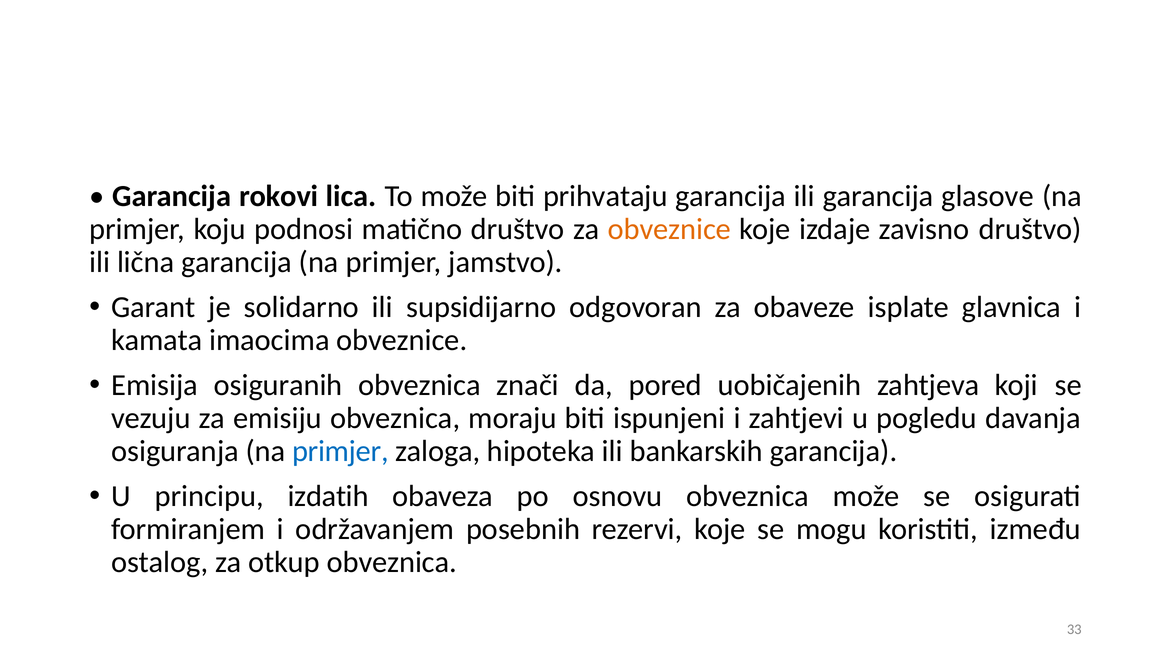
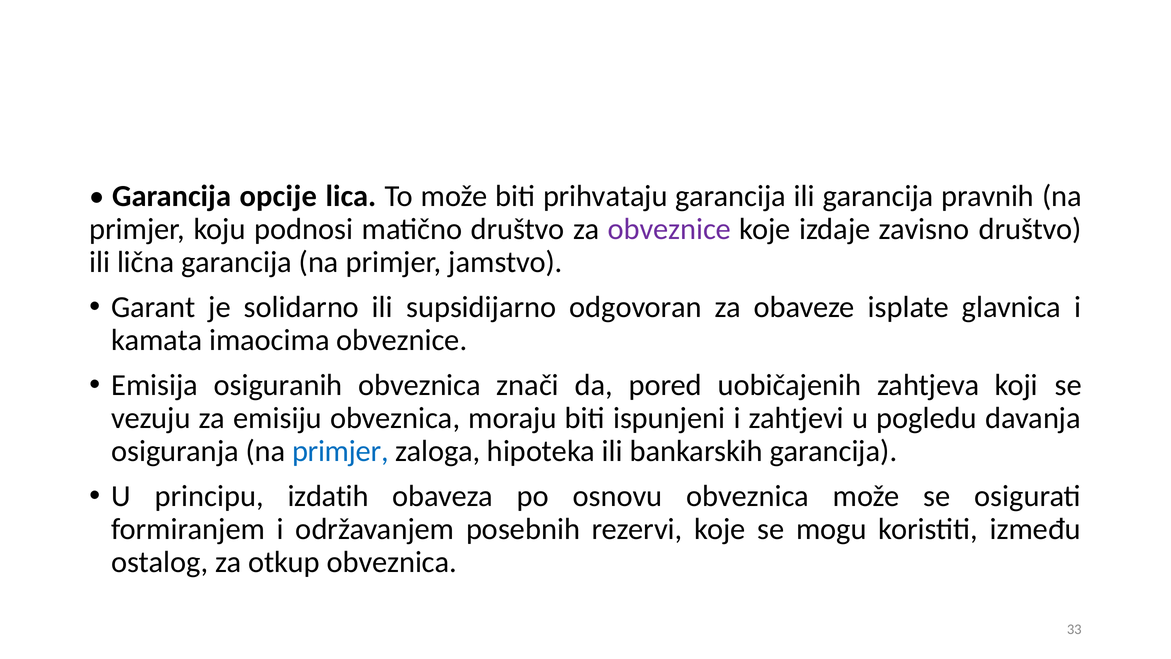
rokovi: rokovi -> opcije (278, 196)
glasove: glasove -> pravnih (988, 196)
obveznice colour: orange -> purple (669, 229)
